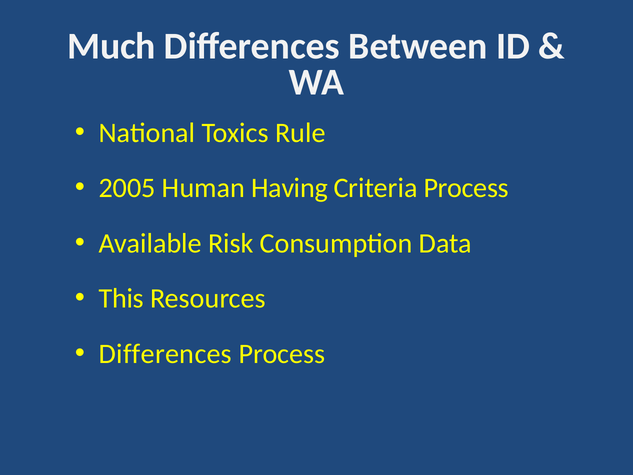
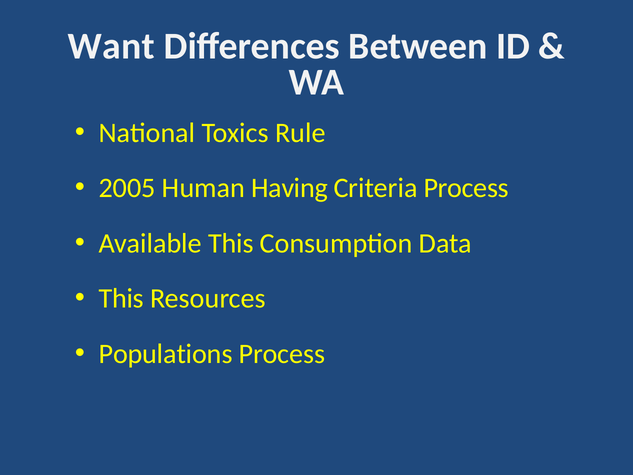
Much: Much -> Want (111, 46)
Available Risk: Risk -> This (231, 243)
Differences: Differences -> Populations (166, 354)
